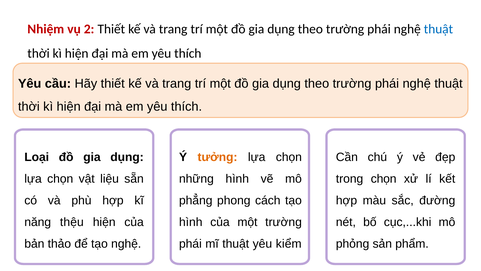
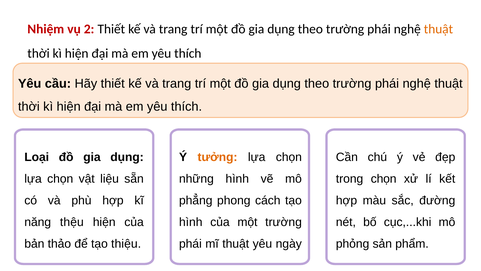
thuật colour: blue -> orange (438, 29)
tạo nghệ: nghệ -> thiệu (126, 244)
kiểm: kiểm -> ngày (289, 244)
